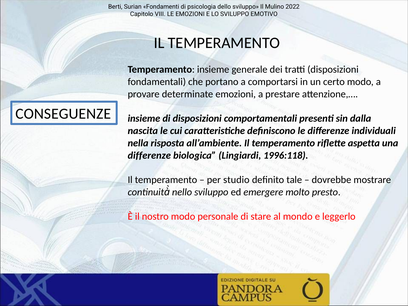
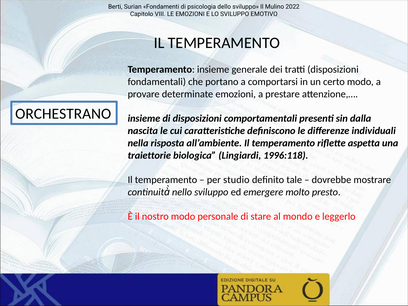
CONSEGUENZE: CONSEGUENZE -> ORCHESTRANO (63, 114)
differenze: differenze -> traiettorie (149, 155)
